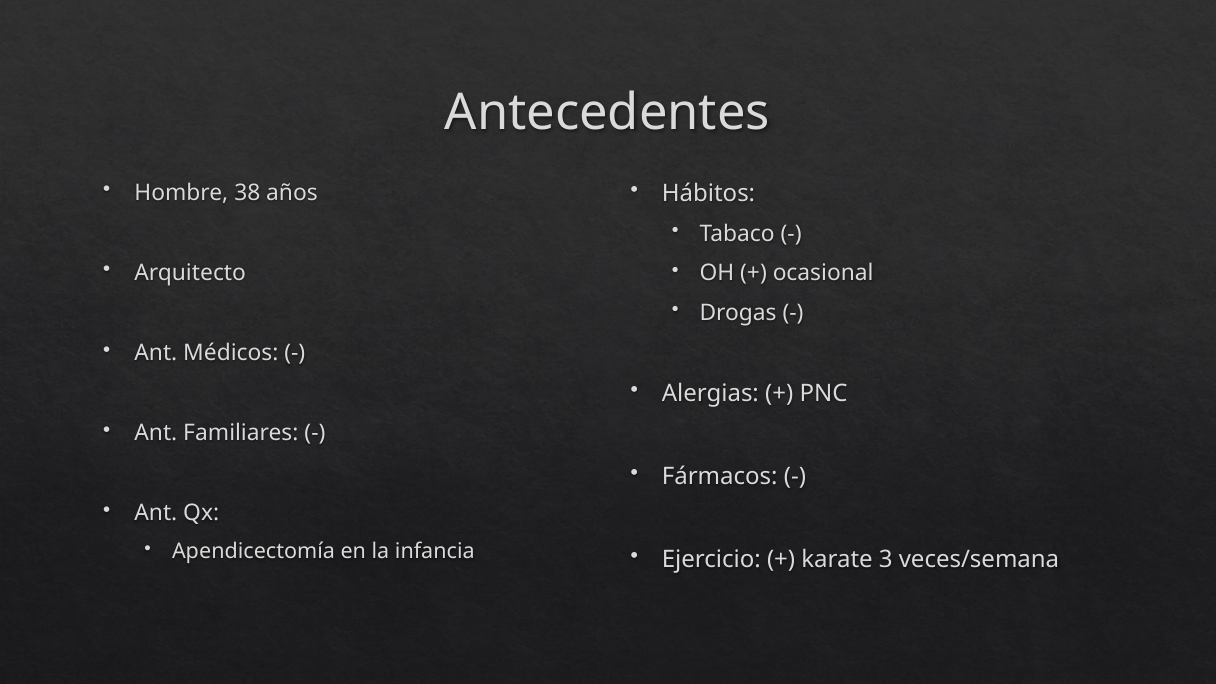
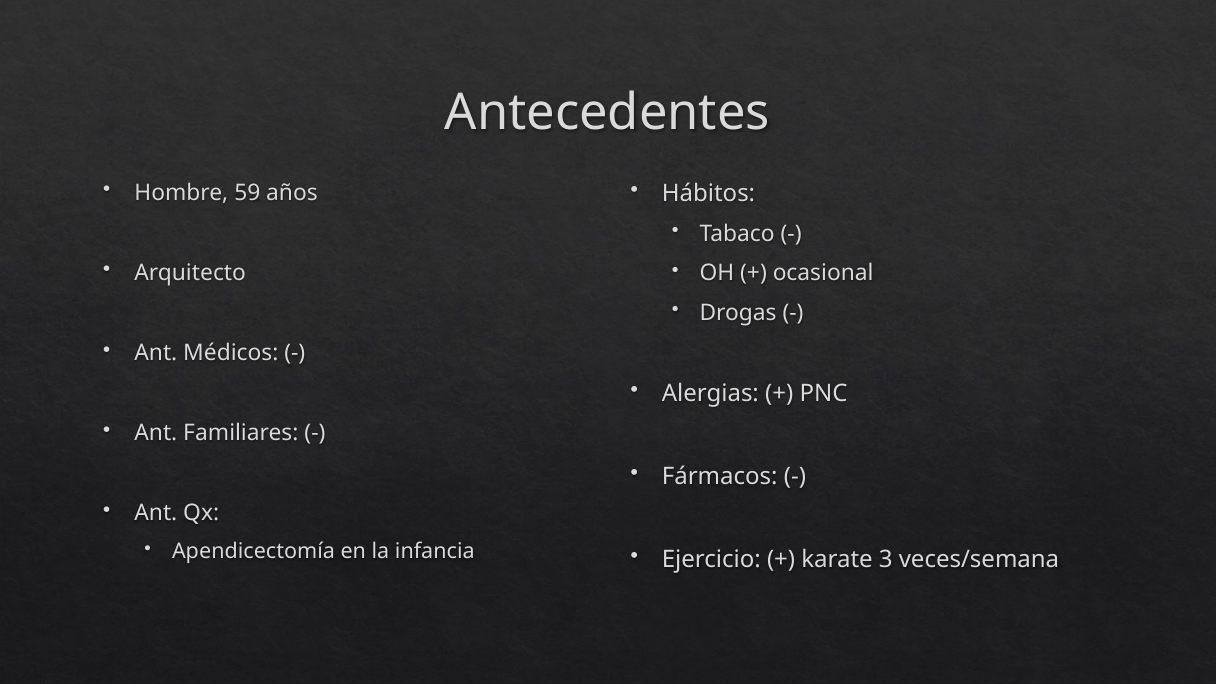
38: 38 -> 59 (247, 193)
